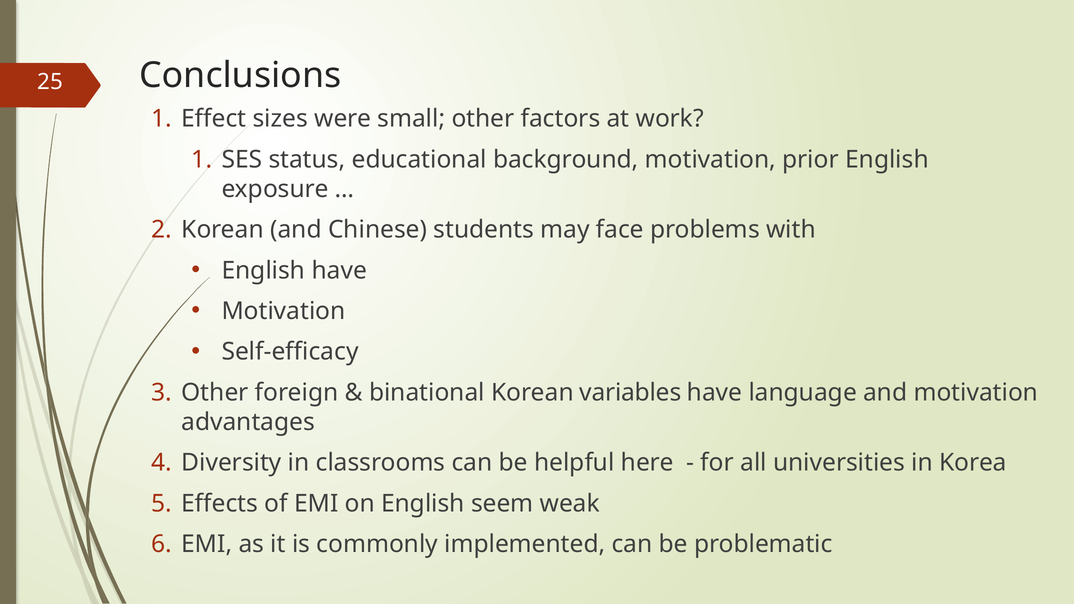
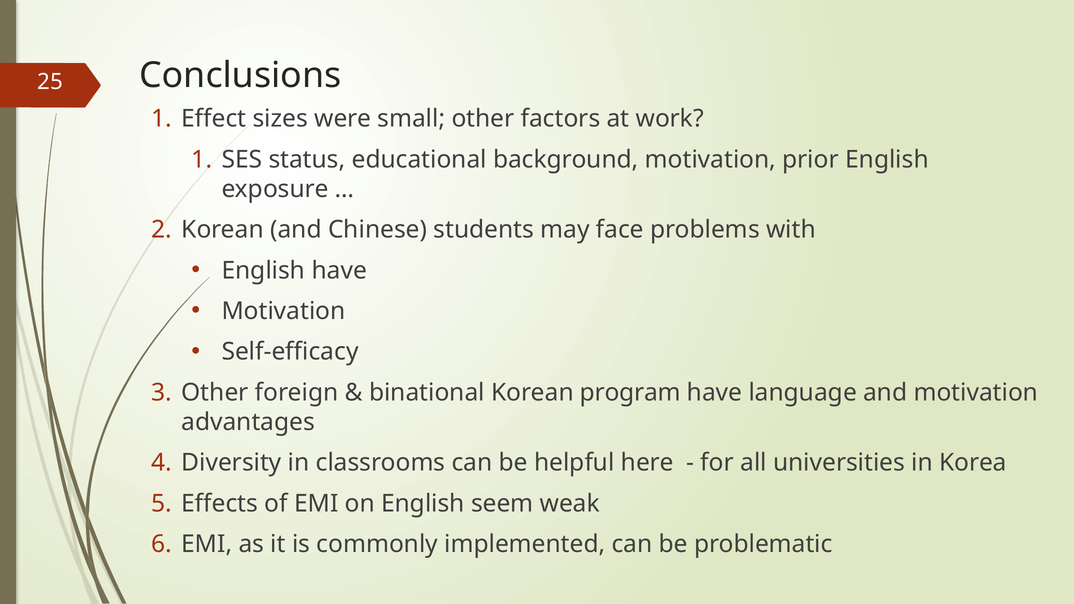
variables: variables -> program (630, 393)
